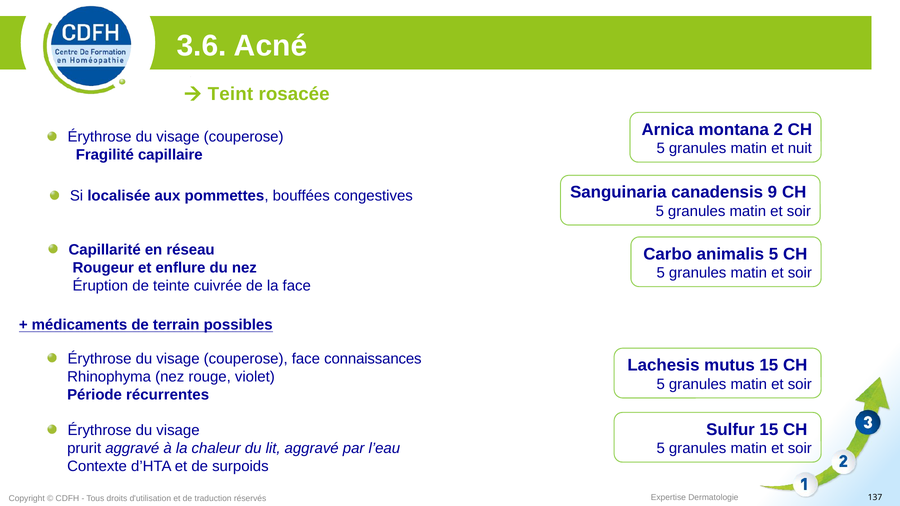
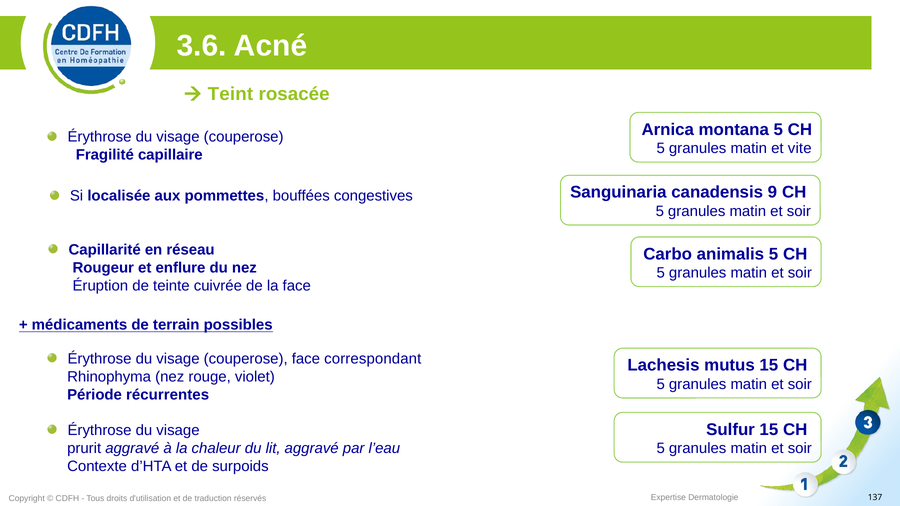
montana 2: 2 -> 5 (778, 130)
nuit: nuit -> vite (800, 148)
connaissances: connaissances -> correspondant (373, 359)
